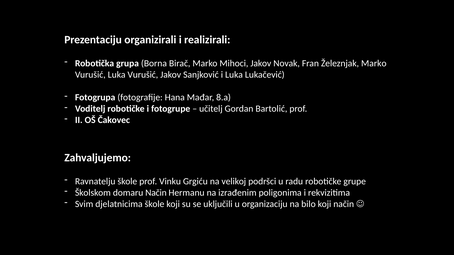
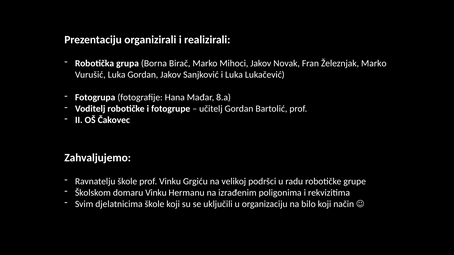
Luka Vurušić: Vurušić -> Gordan (143, 75)
domaru Način: Način -> Vinku (156, 193)
